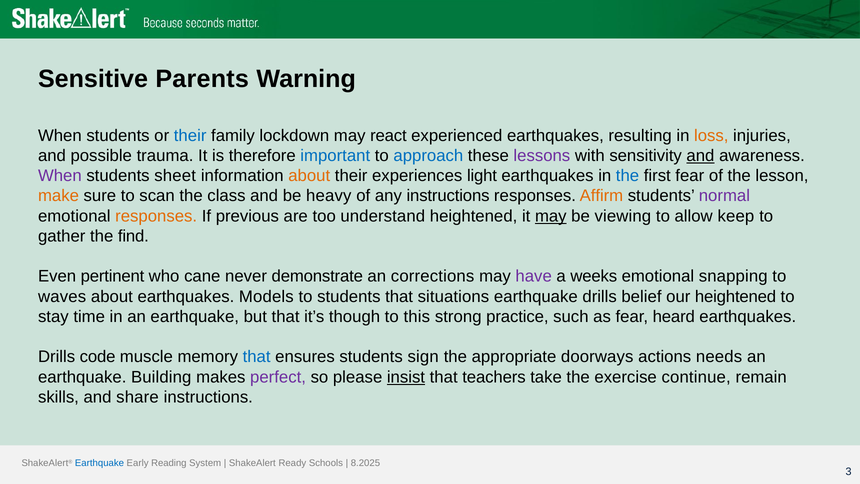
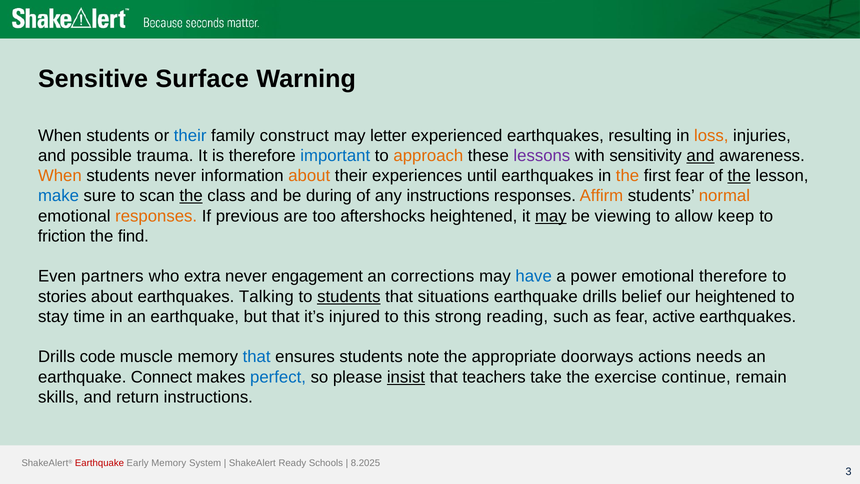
Parents: Parents -> Surface (202, 79)
lockdown: lockdown -> construct (294, 136)
react: react -> letter (388, 136)
approach colour: blue -> orange (428, 156)
When colour: purple -> orange (60, 176)
students sheet: sheet -> never (175, 176)
light: light -> until (482, 176)
the colour: blue -> orange (627, 176)
the underline: none -> present (739, 176)
make colour: orange -> blue (58, 196)
the underline: none -> present (191, 196)
heavy: heavy -> during (329, 196)
normal colour: purple -> orange (724, 196)
understand: understand -> aftershocks (383, 216)
gather: gather -> friction (62, 236)
pertinent: pertinent -> partners (112, 276)
cane: cane -> extra (202, 276)
demonstrate: demonstrate -> engagement (317, 276)
have colour: purple -> blue (534, 276)
weeks: weeks -> power (594, 276)
emotional snapping: snapping -> therefore (733, 276)
waves: waves -> stories (62, 296)
Models: Models -> Talking (266, 296)
students underline: none -> present (349, 296)
though: though -> injured (354, 317)
practice: practice -> reading (517, 317)
heard: heard -> active (674, 317)
sign: sign -> note (423, 357)
Building: Building -> Connect (161, 377)
perfect colour: purple -> blue (278, 377)
share: share -> return (138, 397)
Earthquake colour: blue -> red (100, 463)
Reading: Reading -> Memory (169, 463)
